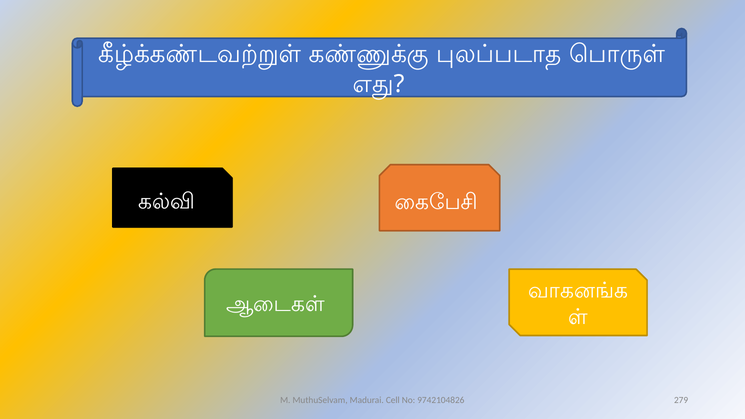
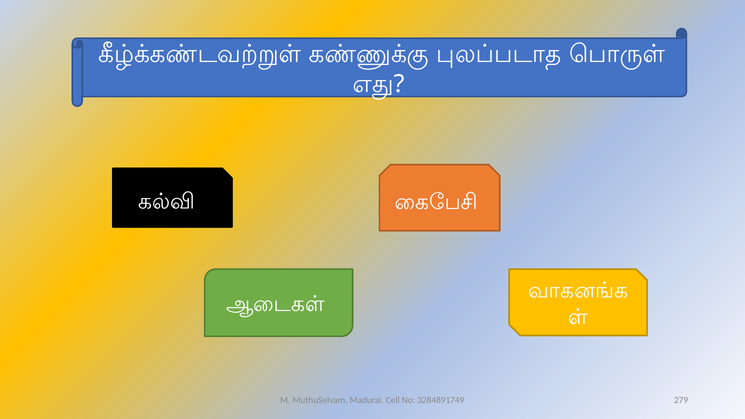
9742104826: 9742104826 -> 3284891749 (441, 400)
